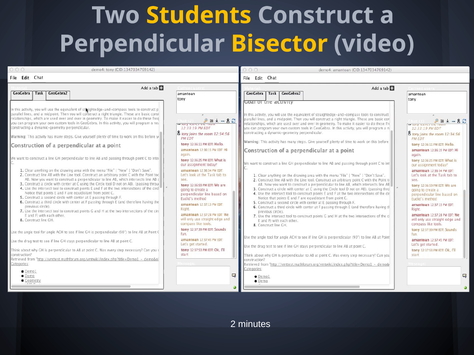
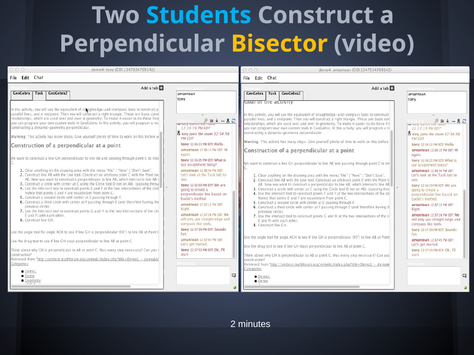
Students colour: yellow -> light blue (199, 15)
